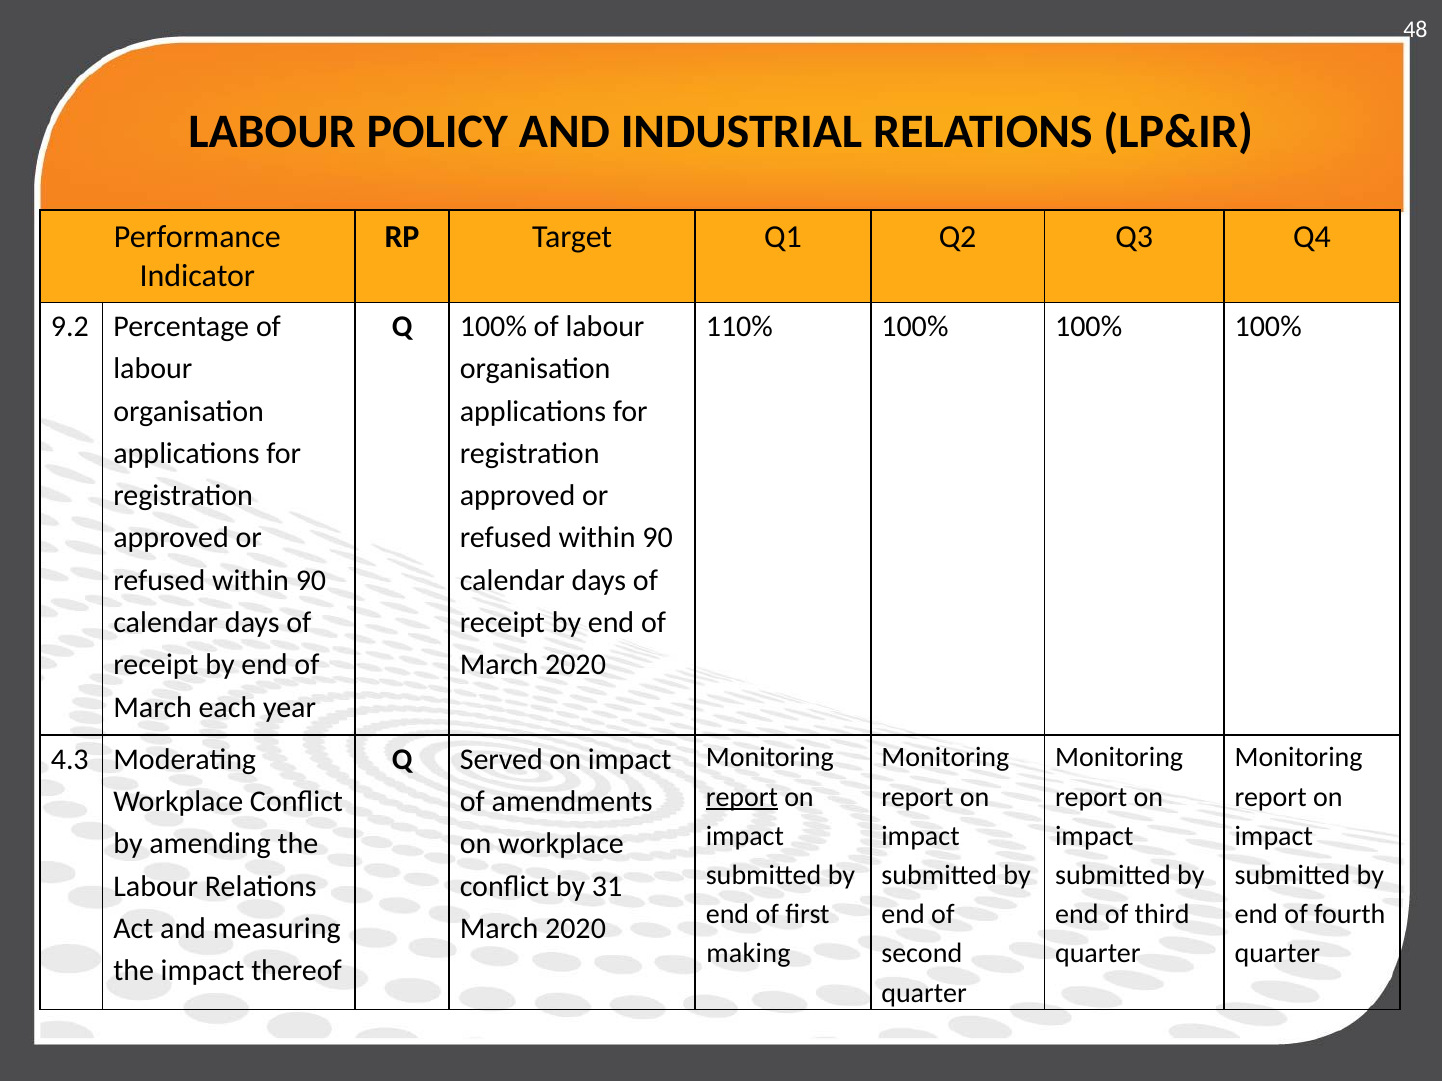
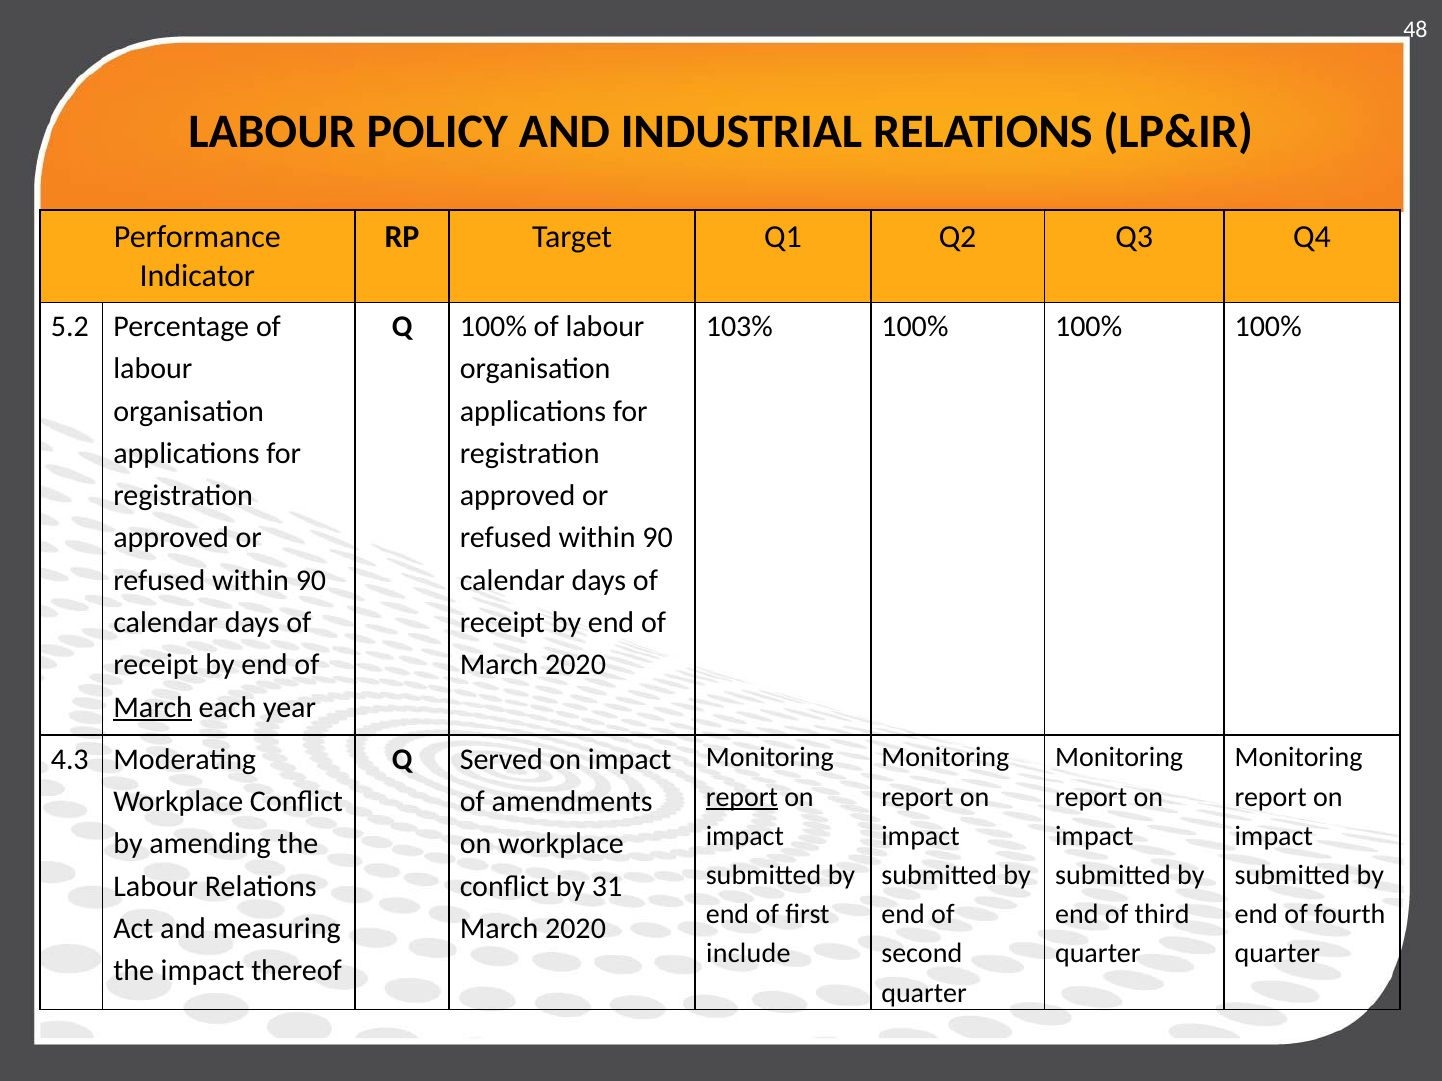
9.2: 9.2 -> 5.2 (70, 327)
110%: 110% -> 103% (739, 327)
March underline: none -> present (153, 708)
making: making -> include (748, 954)
